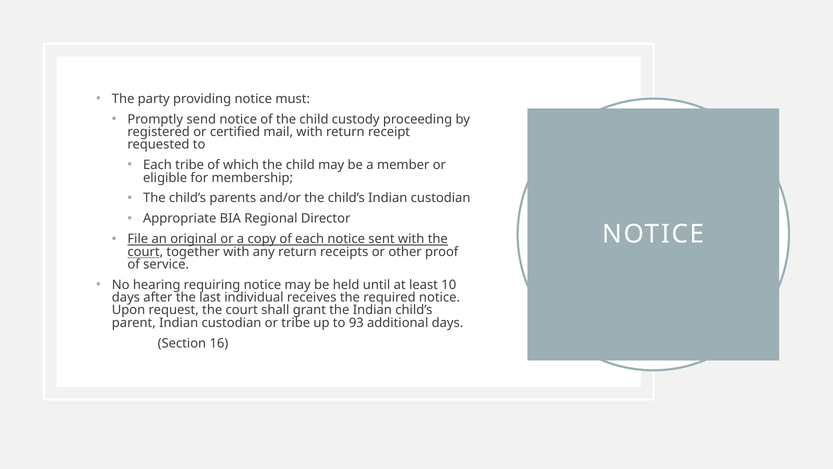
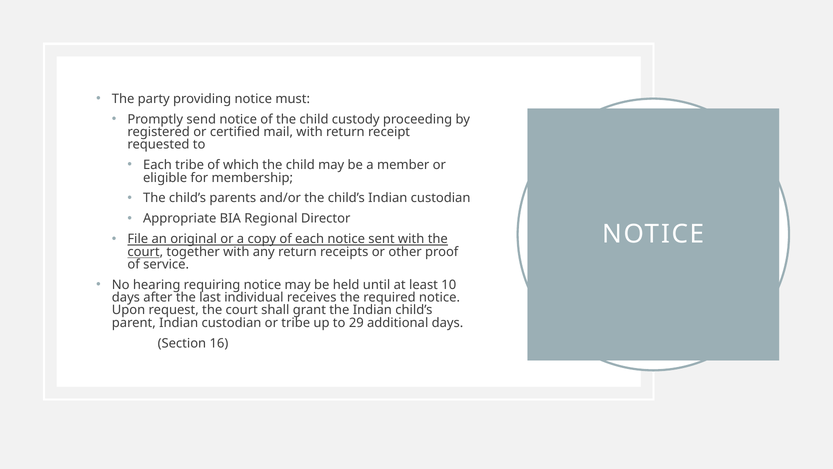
93: 93 -> 29 (356, 323)
